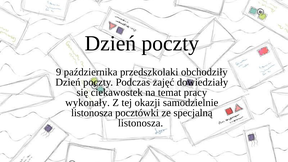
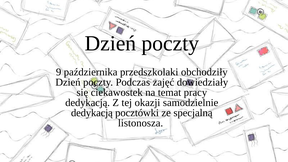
wykonały: wykonały -> dedykacją (88, 103)
listonosza: listonosza -> dedykacją (92, 113)
